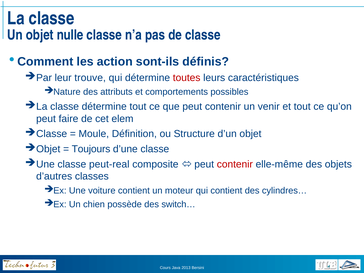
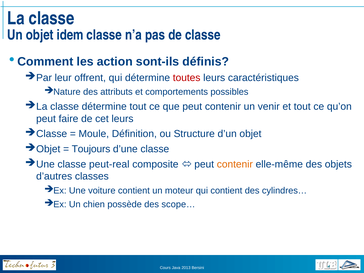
nulle: nulle -> idem (70, 35)
trouve: trouve -> offrent (90, 78)
cet elem: elem -> leurs (123, 119)
contenir colour: red -> orange (235, 164)
switch…: switch… -> scope… (178, 204)
